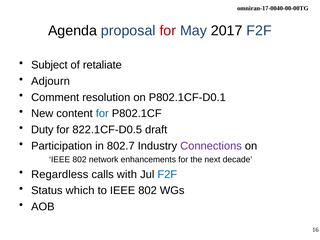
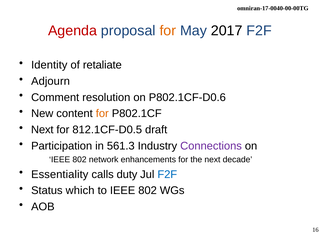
Agenda colour: black -> red (73, 31)
for colour: red -> orange (168, 31)
Subject: Subject -> Identity (49, 65)
P802.1CF-D0.1: P802.1CF-D0.1 -> P802.1CF-D0.6 (187, 97)
for colour: blue -> orange (102, 114)
Duty: Duty -> Next (42, 130)
822.1CF-D0.5: 822.1CF-D0.5 -> 812.1CF-D0.5 (107, 130)
802.7: 802.7 -> 561.3 (121, 146)
Regardless: Regardless -> Essentiality (60, 174)
with: with -> duty (127, 174)
